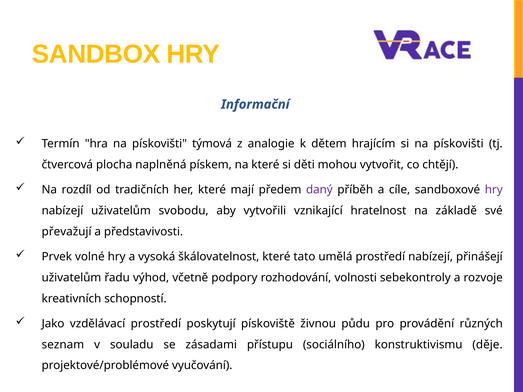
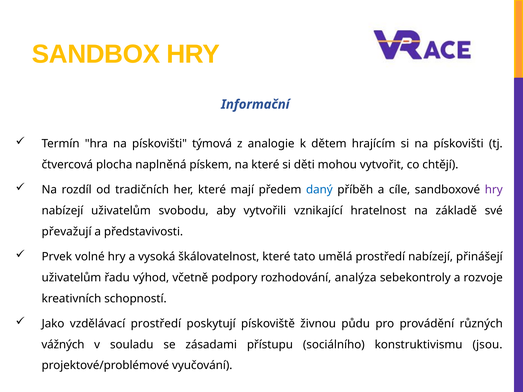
daný colour: purple -> blue (319, 190)
volnosti: volnosti -> analýza (356, 278)
seznam: seznam -> vážných (63, 345)
děje: děje -> jsou (488, 345)
